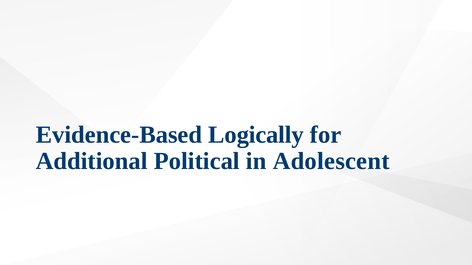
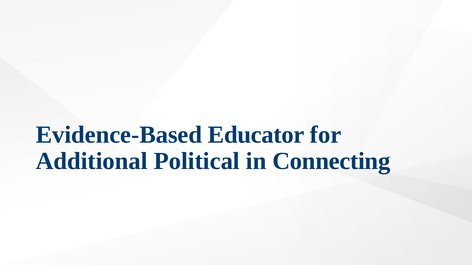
Logically: Logically -> Educator (256, 135)
Adolescent: Adolescent -> Connecting (331, 161)
